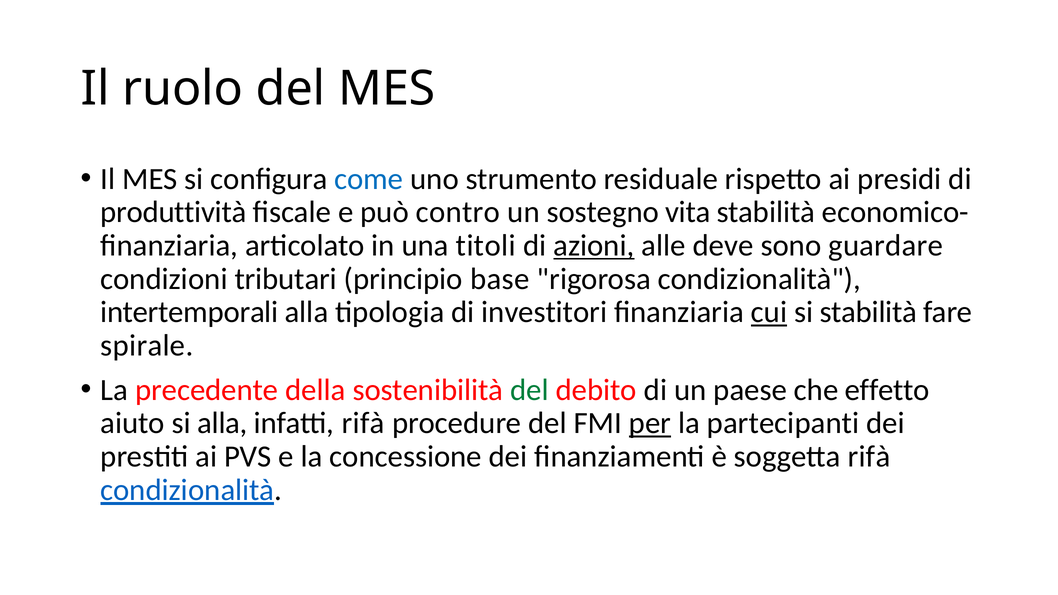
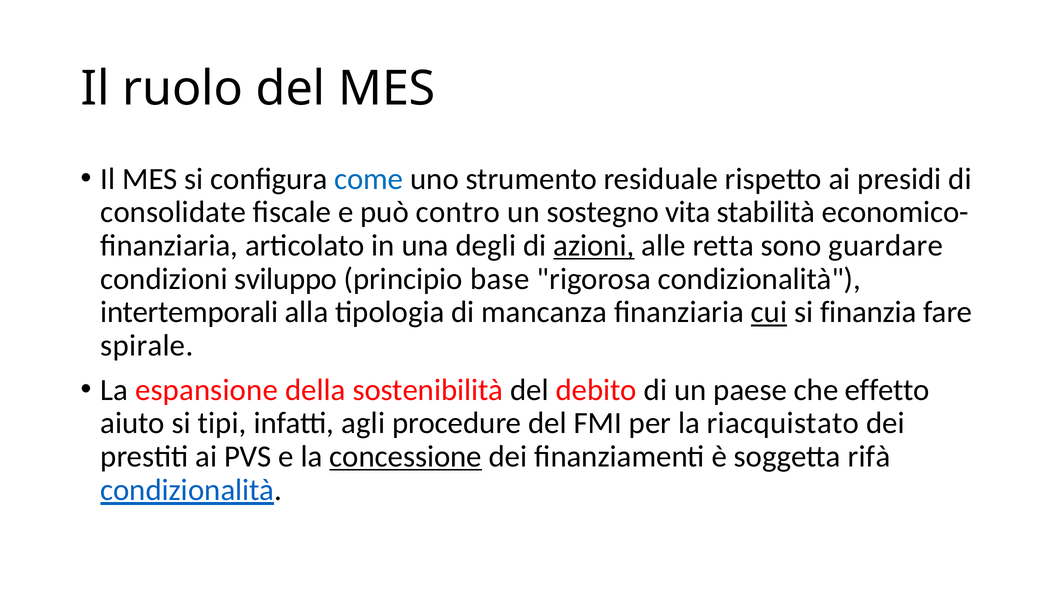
produttività: produttività -> consolidate (173, 212)
titoli: titoli -> degli (486, 246)
deve: deve -> retta (723, 246)
tributari: tributari -> sviluppo (286, 279)
investitori: investitori -> mancanza (544, 312)
si stabilità: stabilità -> finanzia (868, 312)
precedente: precedente -> espansione (207, 390)
del colour: green -> black (529, 390)
si alla: alla -> tipi (222, 423)
infatti rifà: rifà -> agli (363, 423)
per underline: present -> none (650, 423)
partecipanti: partecipanti -> riacquistato (783, 423)
concessione underline: none -> present (406, 457)
